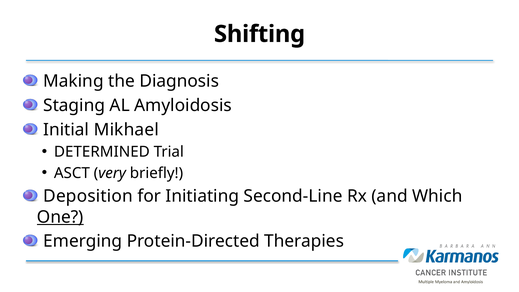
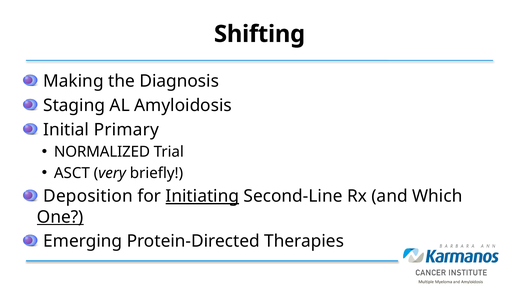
Mikhael: Mikhael -> Primary (126, 130)
DETERMINED: DETERMINED -> NORMALIZED (102, 152)
Initiating underline: none -> present (202, 196)
